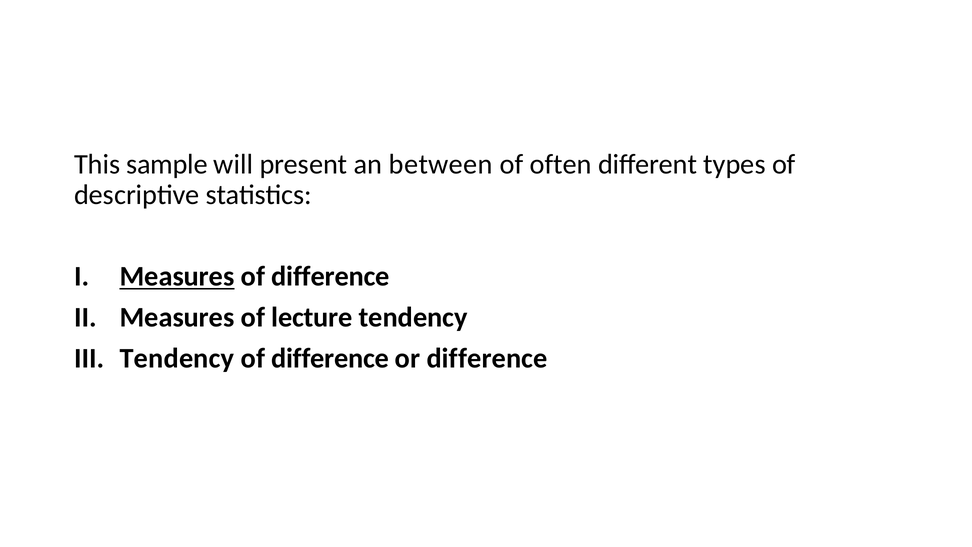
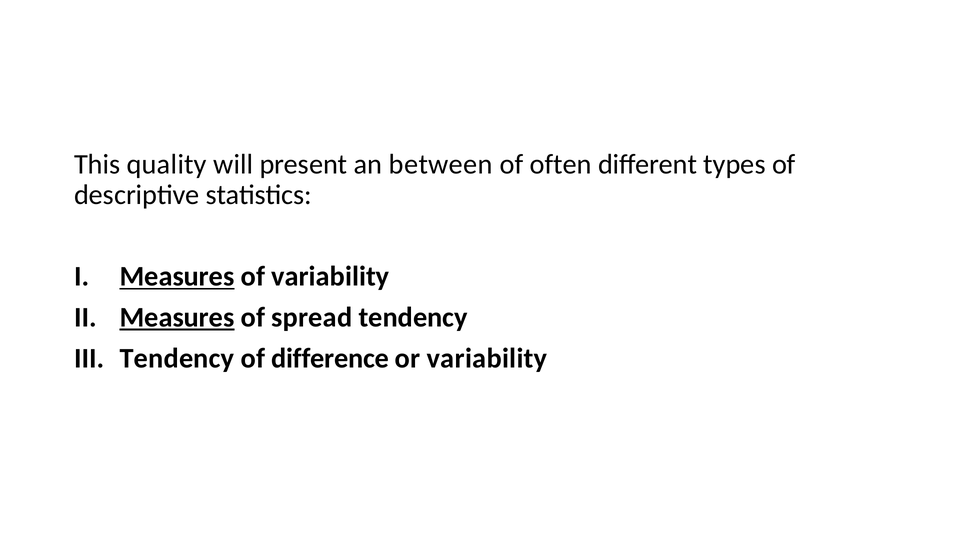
sample: sample -> quality (167, 164)
difference: difference -> variability (330, 276)
Measures underline: none -> present (177, 317)
lecture: lecture -> spread (312, 317)
or difference: difference -> variability (487, 358)
